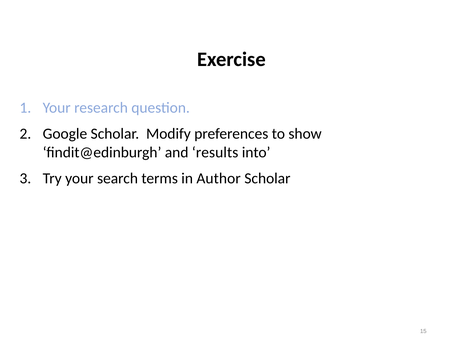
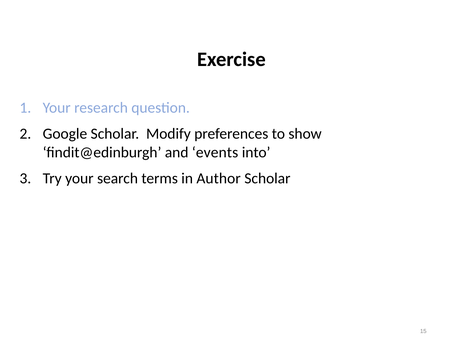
results: results -> events (215, 152)
